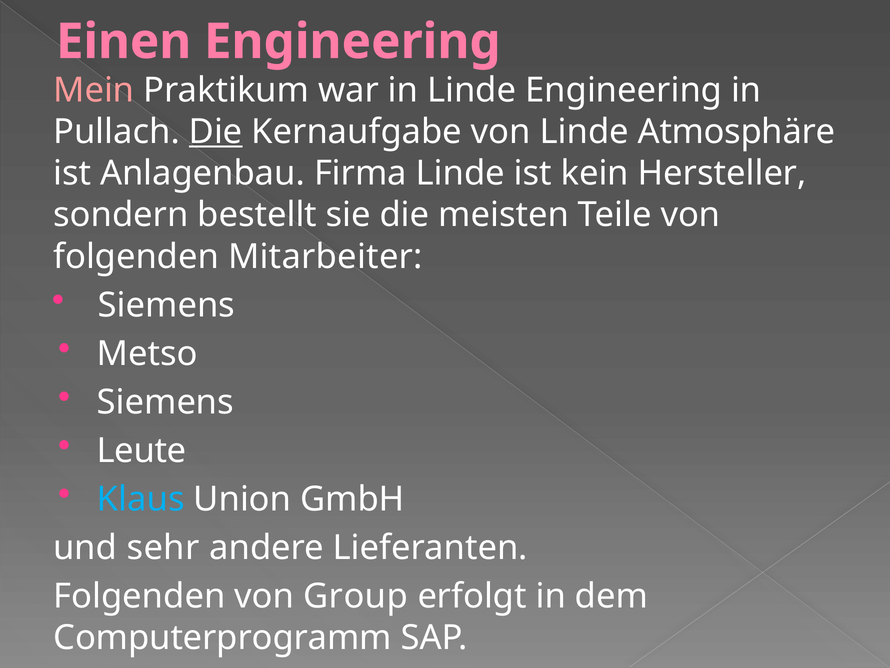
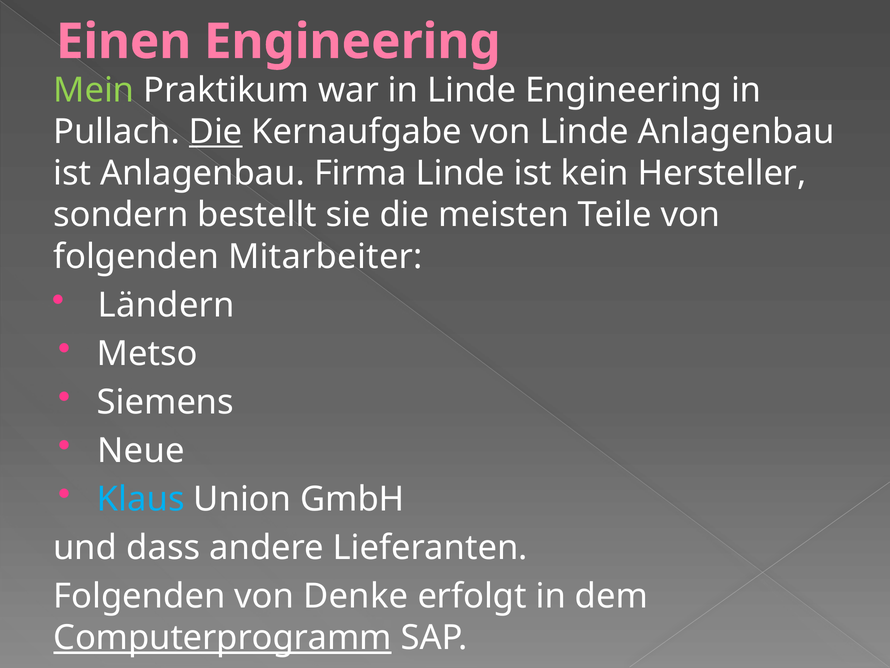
Mein colour: pink -> light green (94, 90)
Linde Atmosphäre: Atmosphäre -> Anlagenbau (736, 132)
Siemens: Siemens -> Ländern (166, 305)
Leute: Leute -> Neue (141, 450)
sehr: sehr -> dass (163, 547)
Group: Group -> Denke (356, 596)
Computerprogramm underline: none -> present (223, 637)
